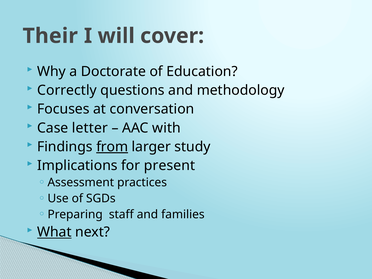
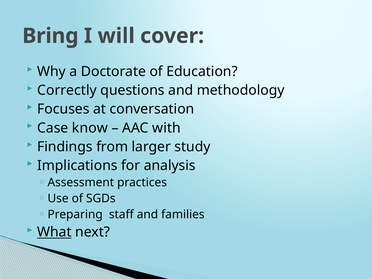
Their: Their -> Bring (50, 36)
letter: letter -> know (90, 128)
from underline: present -> none (112, 147)
present: present -> analysis (170, 166)
